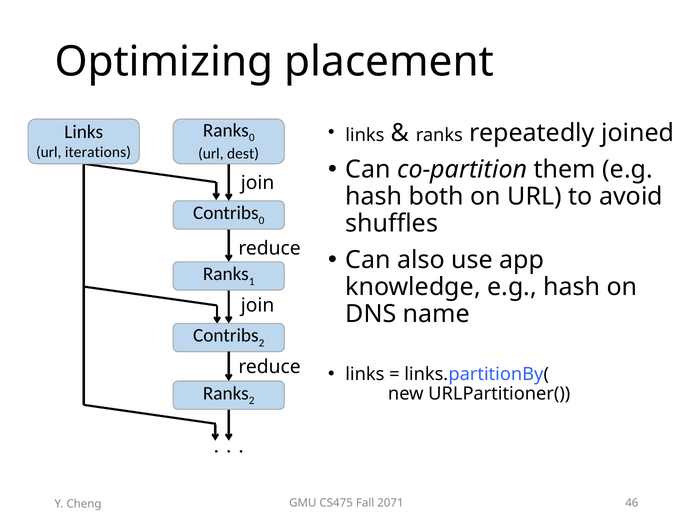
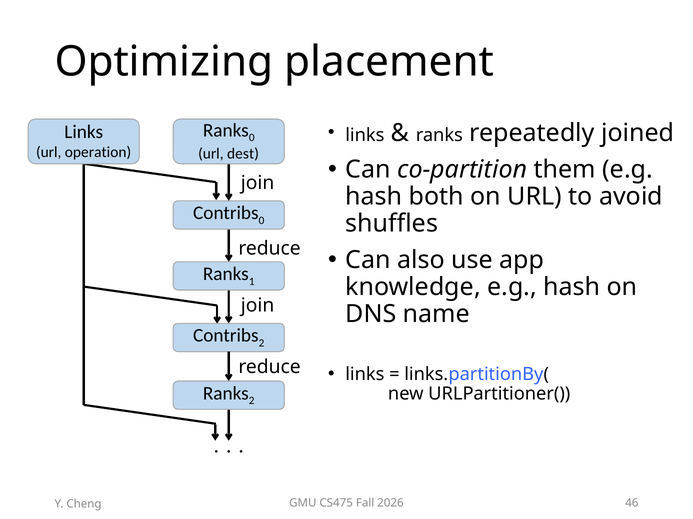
iterations: iterations -> operation (98, 152)
2071: 2071 -> 2026 (390, 504)
